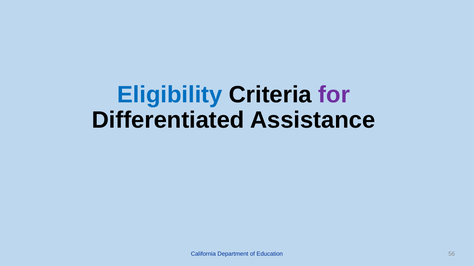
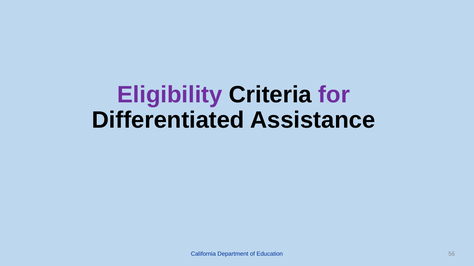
Eligibility colour: blue -> purple (170, 95)
